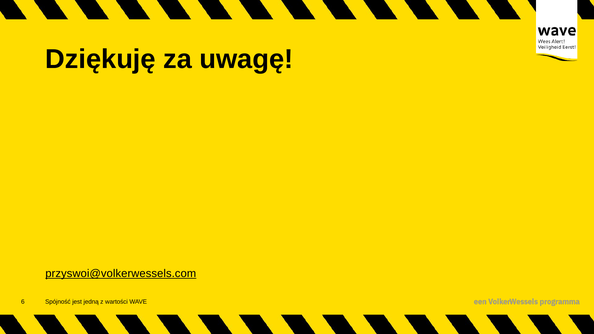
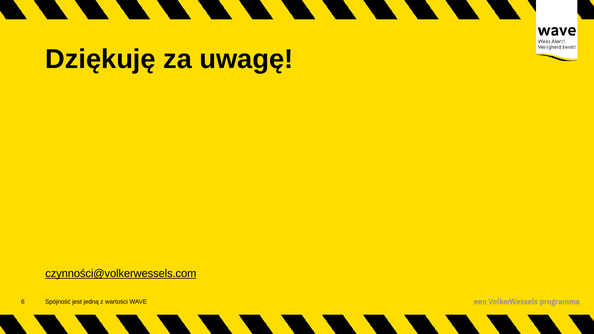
przyswoi@volkerwessels.com: przyswoi@volkerwessels.com -> czynności@volkerwessels.com (121, 274)
